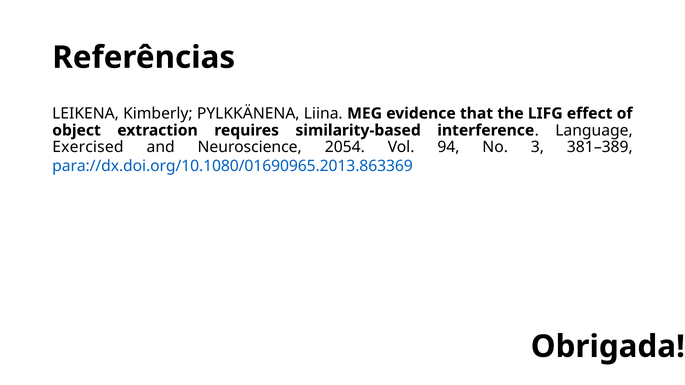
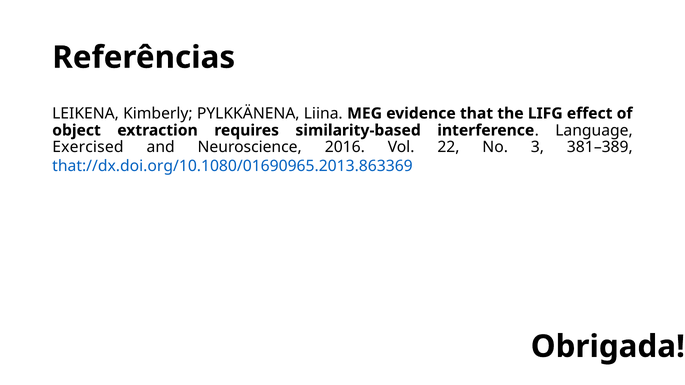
2054: 2054 -> 2016 (345, 147)
94: 94 -> 22 (448, 147)
para://dx.doi.org/10.1080/01690965.2013.863369: para://dx.doi.org/10.1080/01690965.2013.863369 -> that://dx.doi.org/10.1080/01690965.2013.863369 (232, 166)
